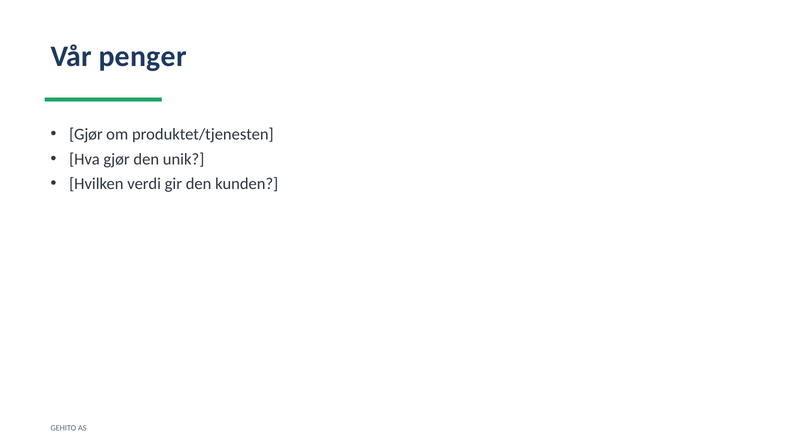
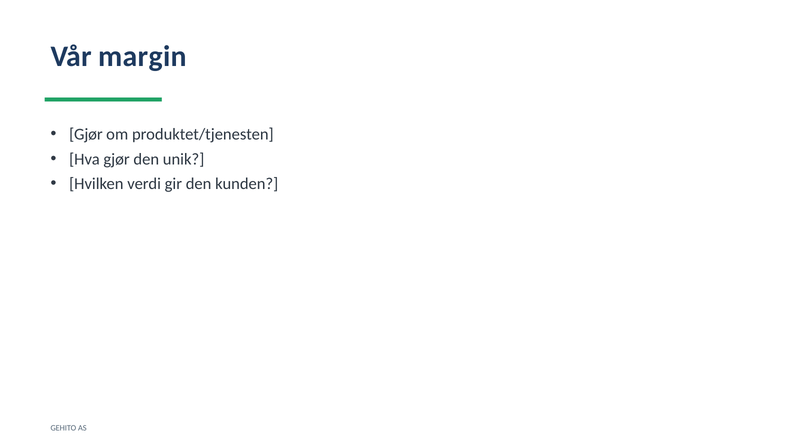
penger: penger -> margin (143, 57)
